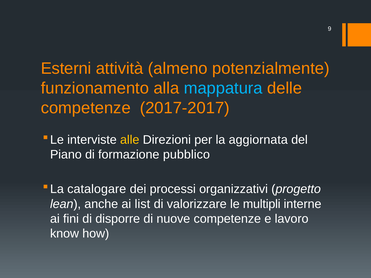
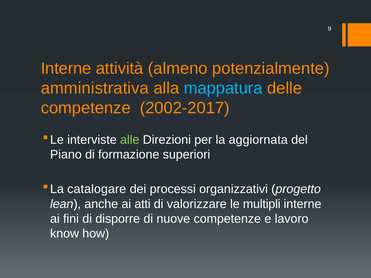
Esterni: Esterni -> Interne (66, 68)
funzionamento: funzionamento -> amministrativa (95, 88)
2017-2017: 2017-2017 -> 2002-2017 (185, 108)
alle colour: yellow -> light green (130, 140)
pubblico: pubblico -> superiori (186, 155)
list: list -> atti (143, 204)
